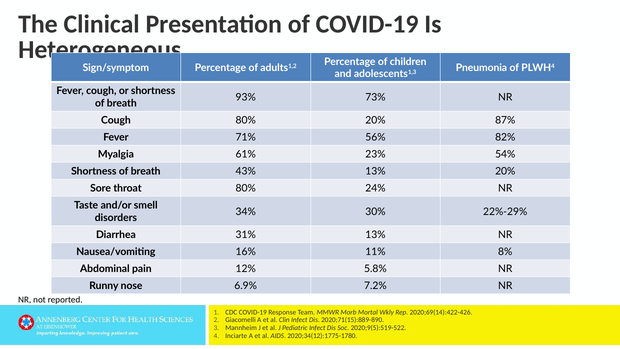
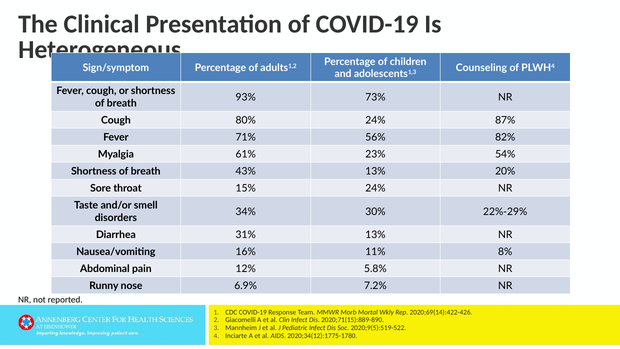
Pneumonia: Pneumonia -> Counseling (481, 68)
80% 20%: 20% -> 24% (375, 120)
throat 80%: 80% -> 15% (246, 188)
